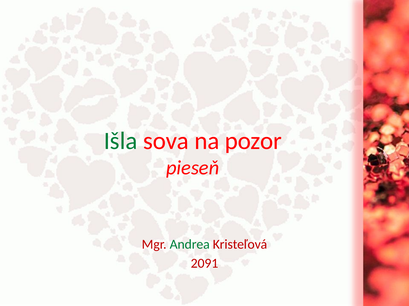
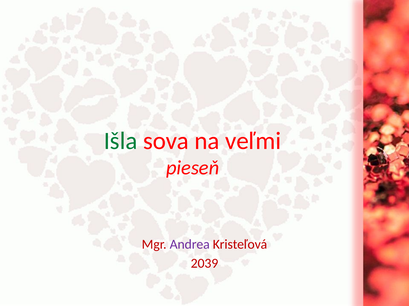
pozor: pozor -> veľmi (253, 141)
Andrea colour: green -> purple (190, 245)
2091: 2091 -> 2039 (204, 264)
